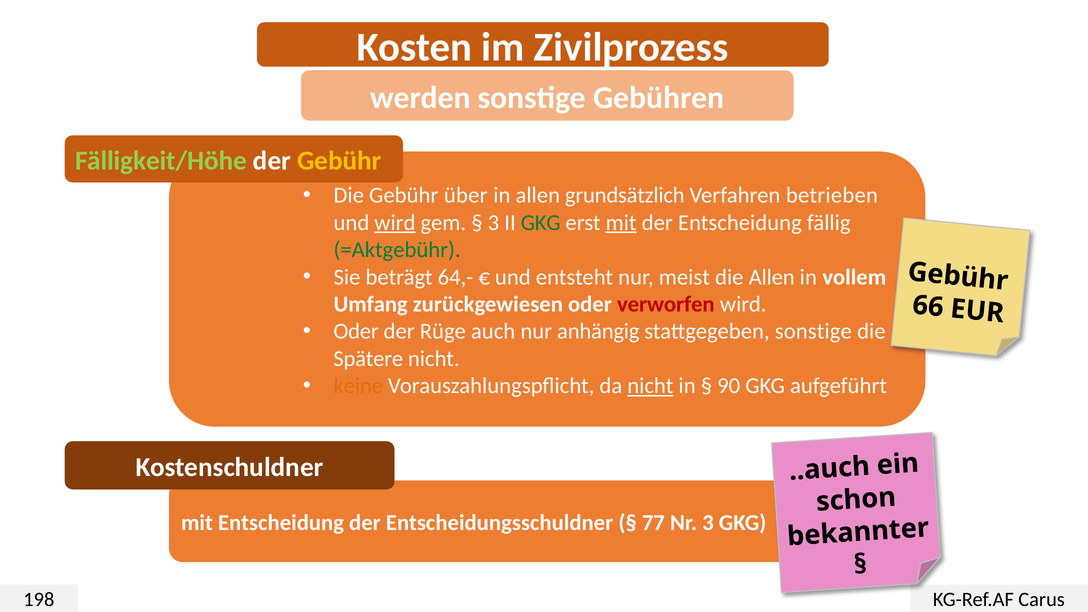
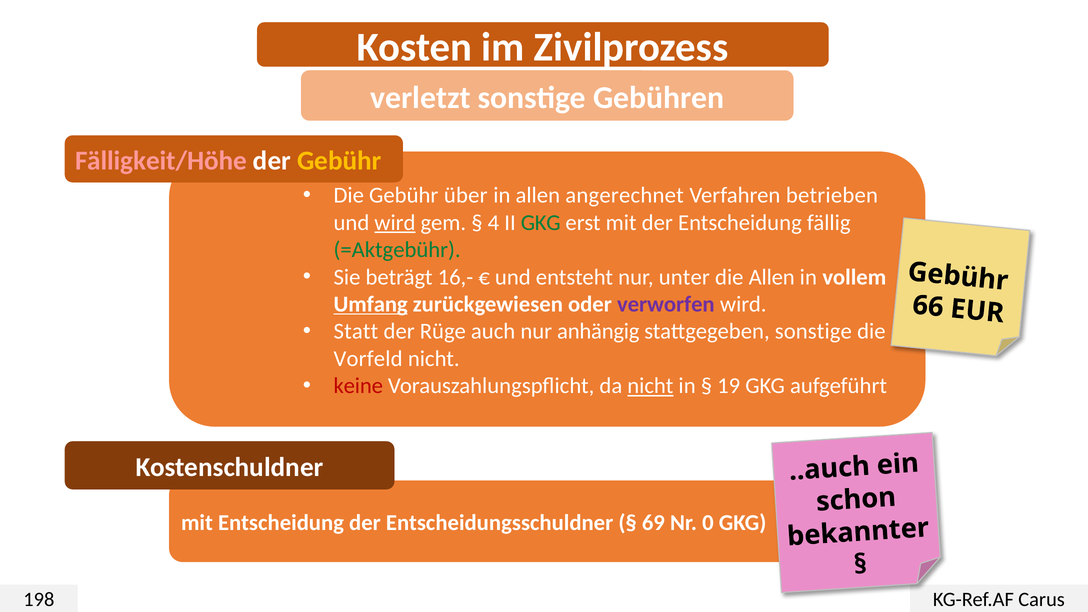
werden: werden -> verletzt (420, 98)
Fälligkeit/Höhe colour: light green -> pink (161, 161)
grundsätzlich: grundsätzlich -> angerechnet (625, 195)
3: 3 -> 4 (493, 223)
mit underline: present -> none (621, 223)
64,-: 64,- -> 16,- (455, 277)
meist: meist -> unter (684, 277)
Umfang underline: none -> present (371, 304)
verworfen colour: red -> purple (666, 304)
Oder: Oder -> Statt (356, 331)
Spätere: Spätere -> Vorfeld (368, 359)
keine colour: orange -> red (358, 386)
90: 90 -> 19 (729, 386)
77: 77 -> 69 (653, 523)
Nr 3: 3 -> 0 (708, 523)
